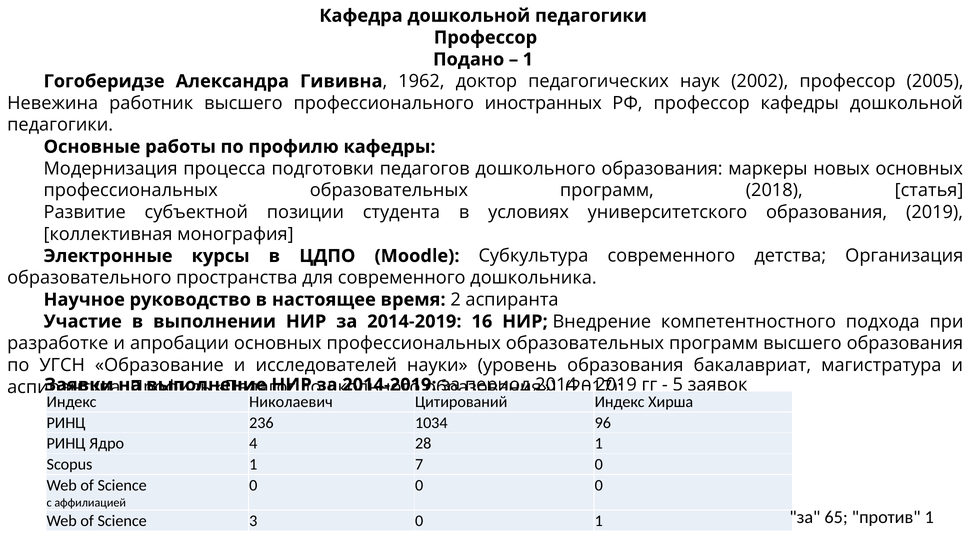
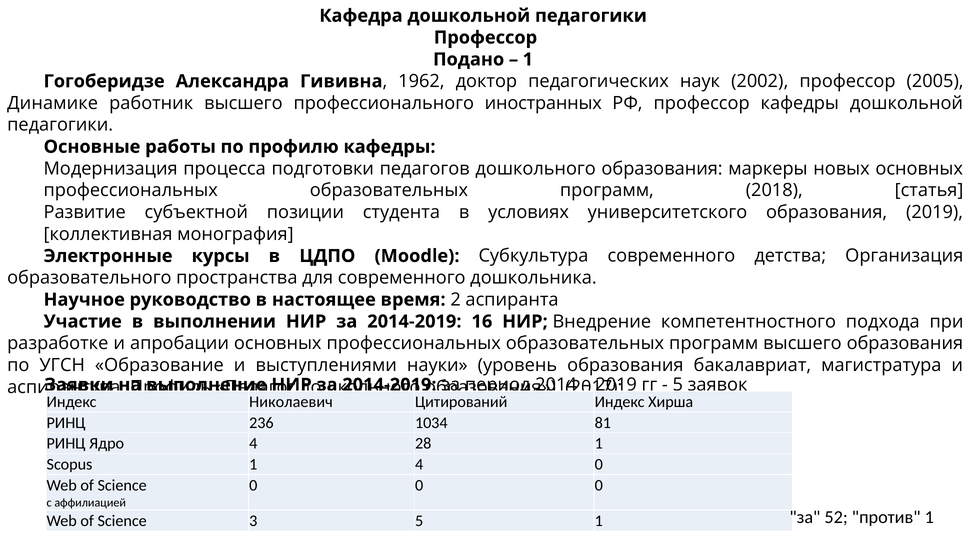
Невежина: Невежина -> Динамике (53, 103)
исследователей: исследователей -> выступлениями (326, 365)
96: 96 -> 81 (603, 423)
1 7: 7 -> 4 (419, 465)
3 0: 0 -> 5 (419, 521)
65: 65 -> 52 (836, 518)
